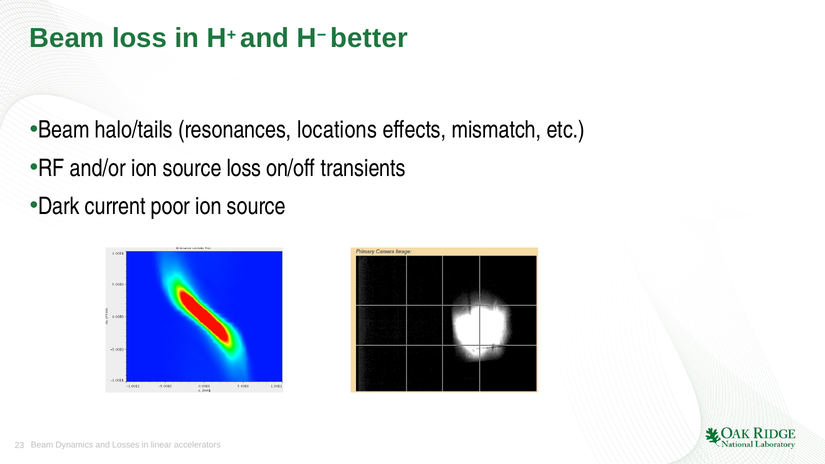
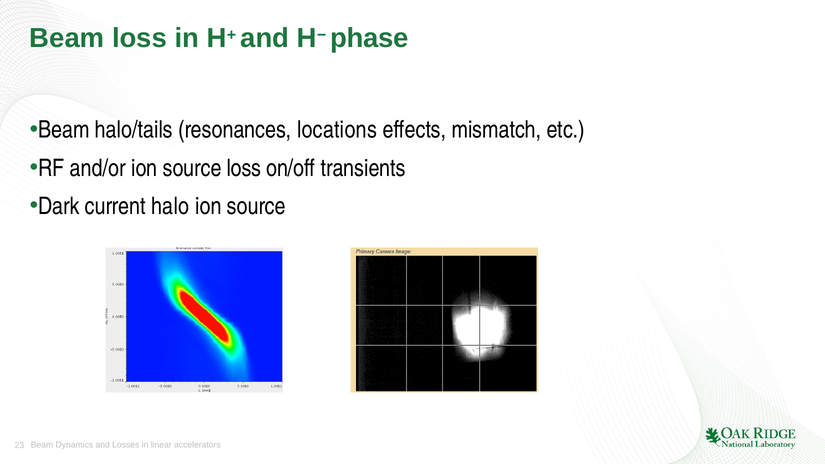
better: better -> phase (370, 38)
poor: poor -> halo (170, 206)
